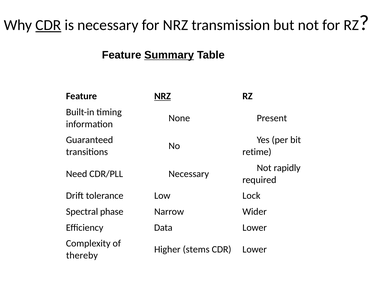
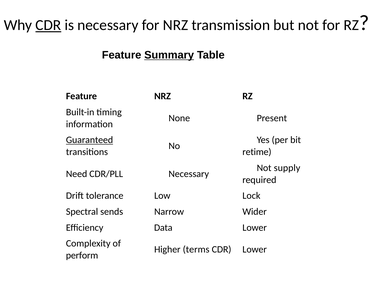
NRZ underline: present -> none (163, 96)
Guaranteed underline: none -> present (90, 140)
rapidly: rapidly -> supply (287, 168)
phase: phase -> sends (112, 212)
stems: stems -> terms (196, 249)
thereby: thereby -> perform (82, 255)
